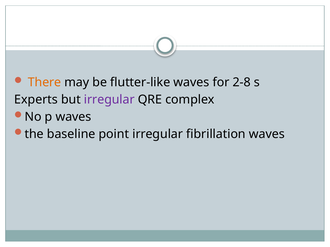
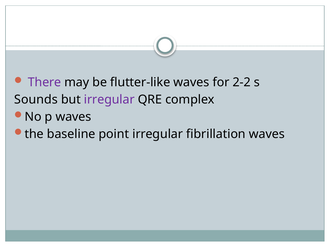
There colour: orange -> purple (45, 82)
2-8: 2-8 -> 2-2 (242, 82)
Experts: Experts -> Sounds (36, 100)
